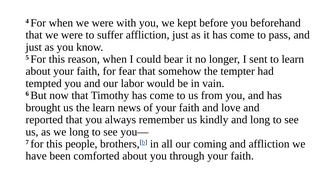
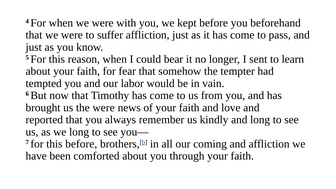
the learn: learn -> were (104, 108)
this people: people -> before (81, 144)
